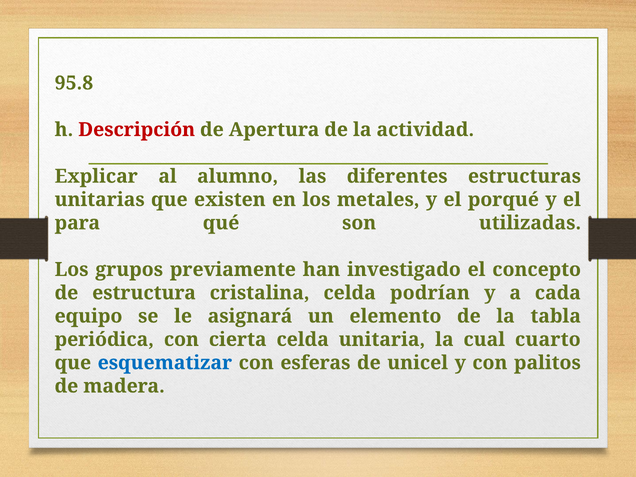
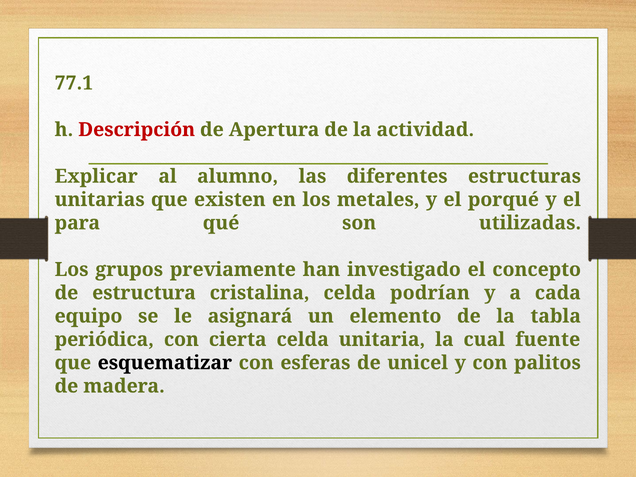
95.8: 95.8 -> 77.1 (74, 83)
cuarto: cuarto -> fuente (548, 339)
esquematizar colour: blue -> black (165, 363)
